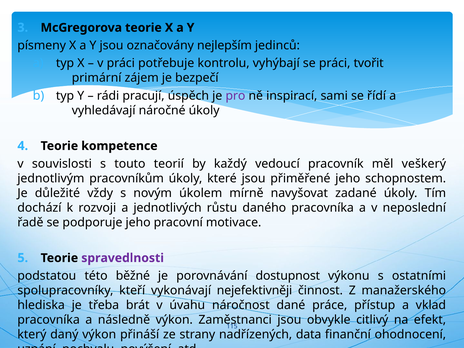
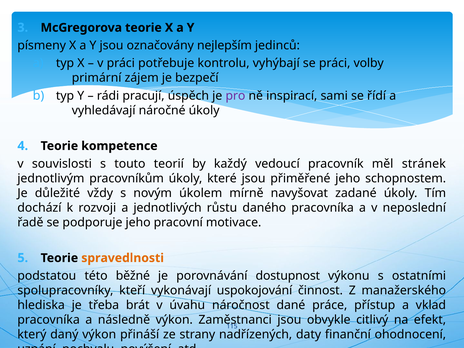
tvořit: tvořit -> volby (369, 63)
veškerý: veškerý -> stránek (424, 164)
spravedlnosti colour: purple -> orange (123, 258)
nejefektivněji: nejefektivněji -> uspokojování (255, 290)
data: data -> daty (309, 335)
